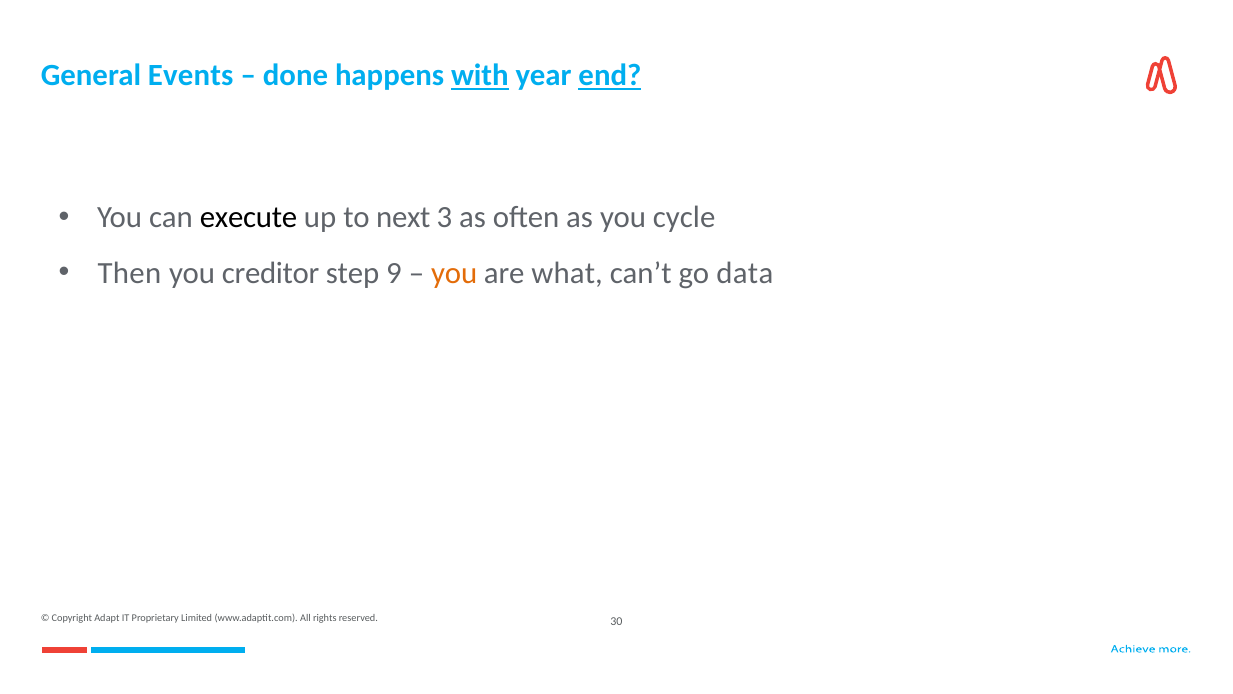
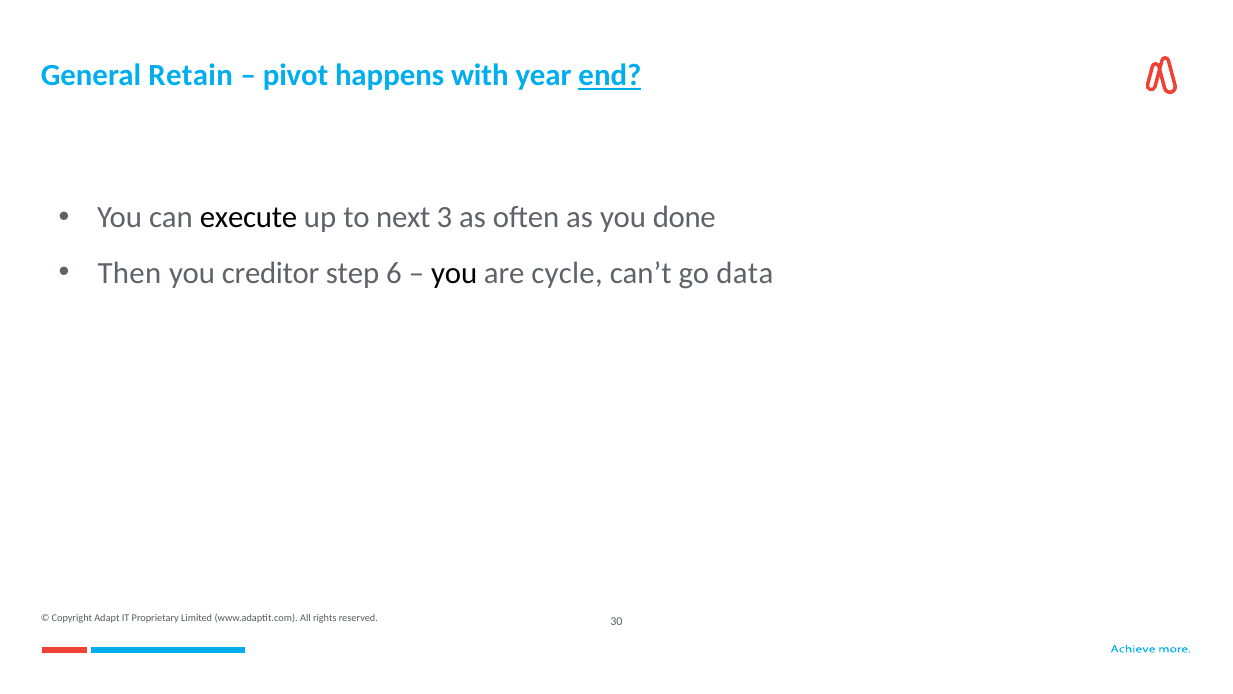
Events: Events -> Retain (191, 76)
done: done -> pivot (296, 76)
with underline: present -> none (480, 76)
cycle: cycle -> done (684, 218)
9: 9 -> 6 (394, 273)
you colour: orange -> black (454, 273)
what: what -> cycle (567, 273)
